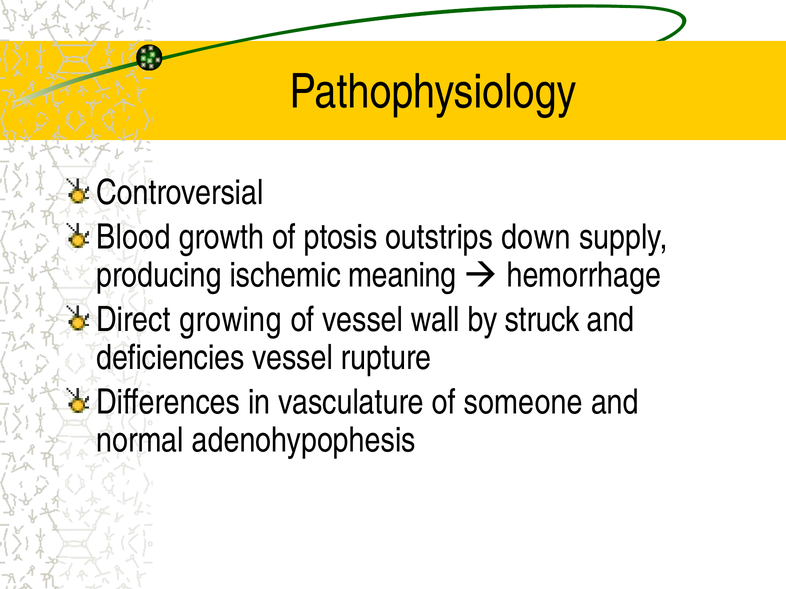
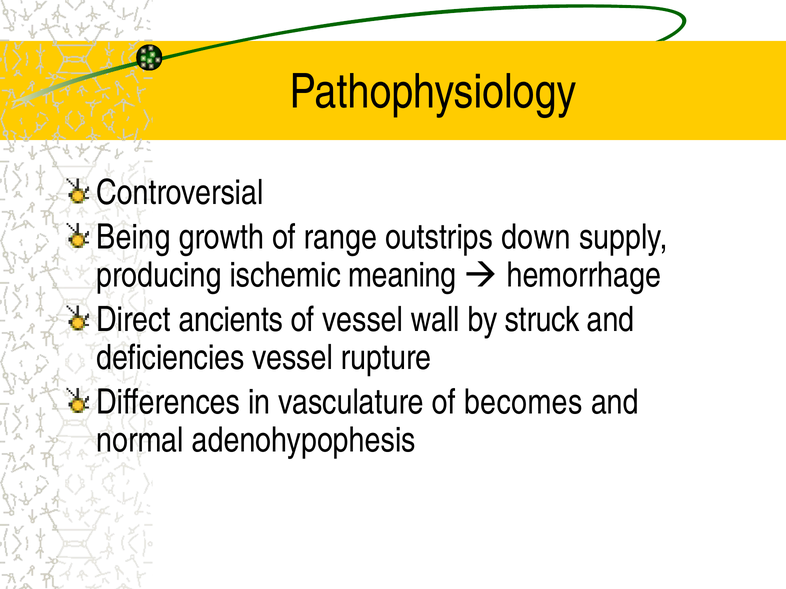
Blood: Blood -> Being (133, 238)
ptosis: ptosis -> range (341, 238)
growing: growing -> ancients (231, 320)
someone: someone -> becomes (523, 403)
